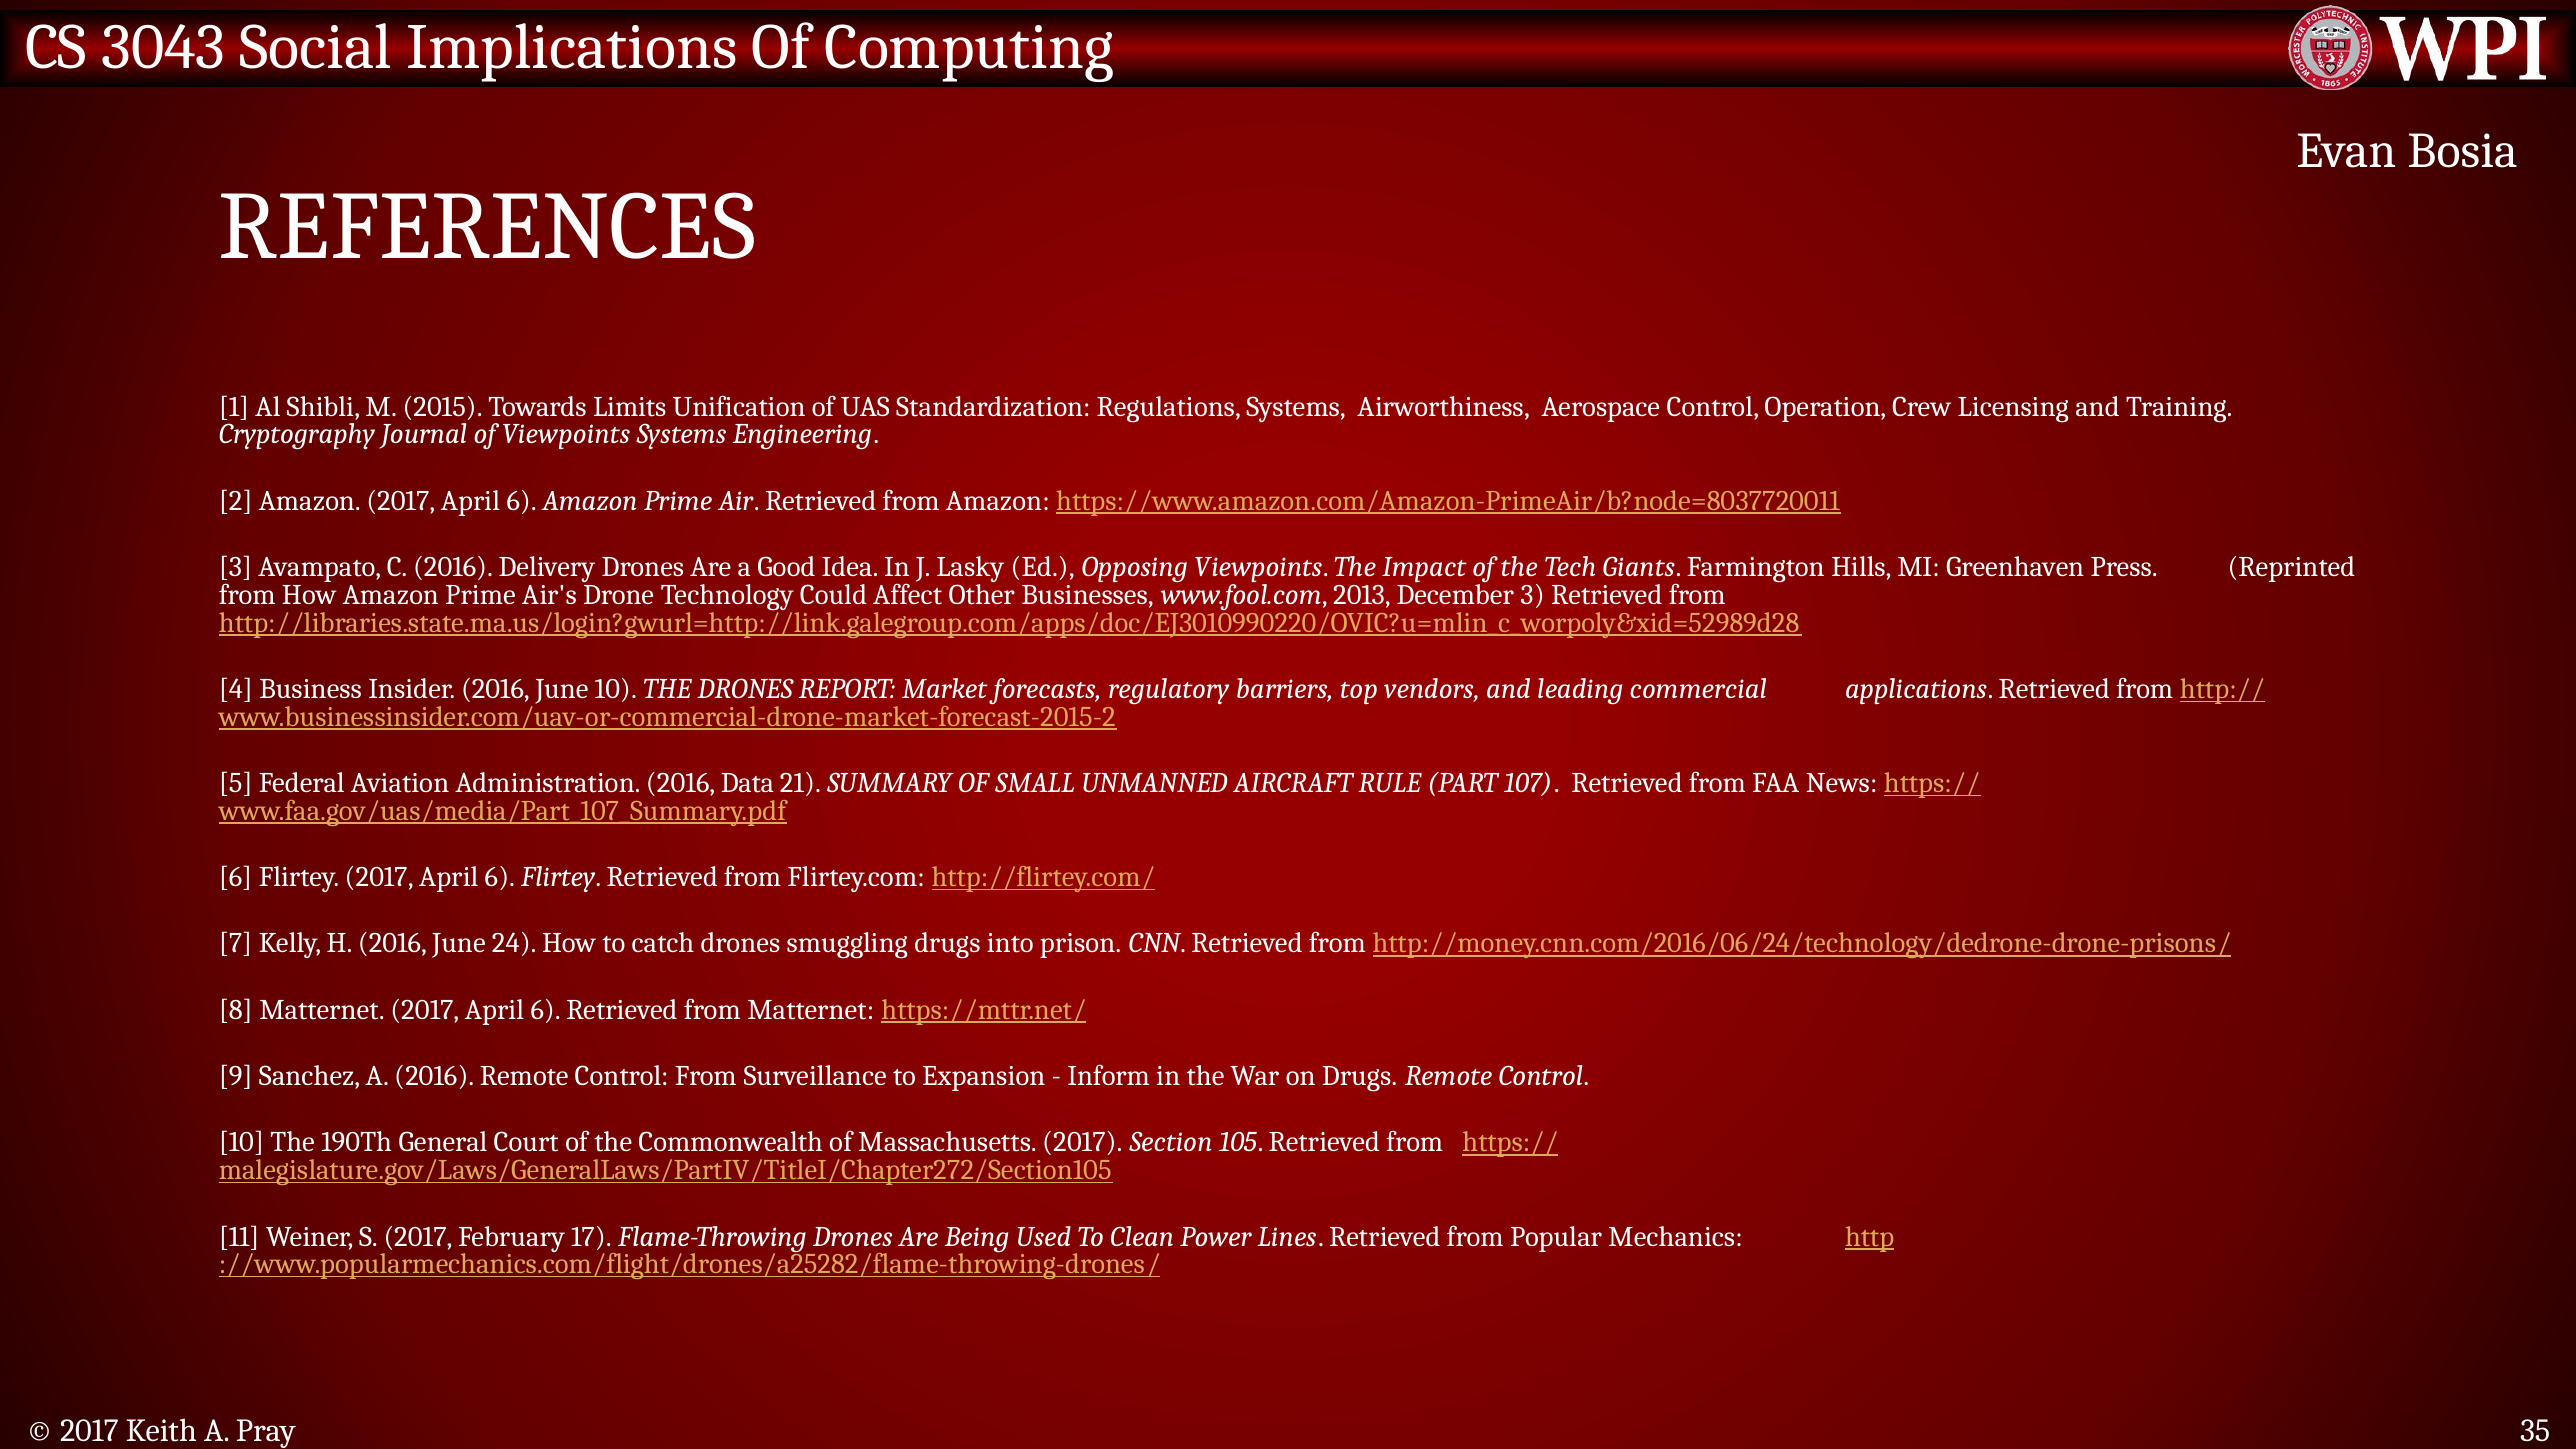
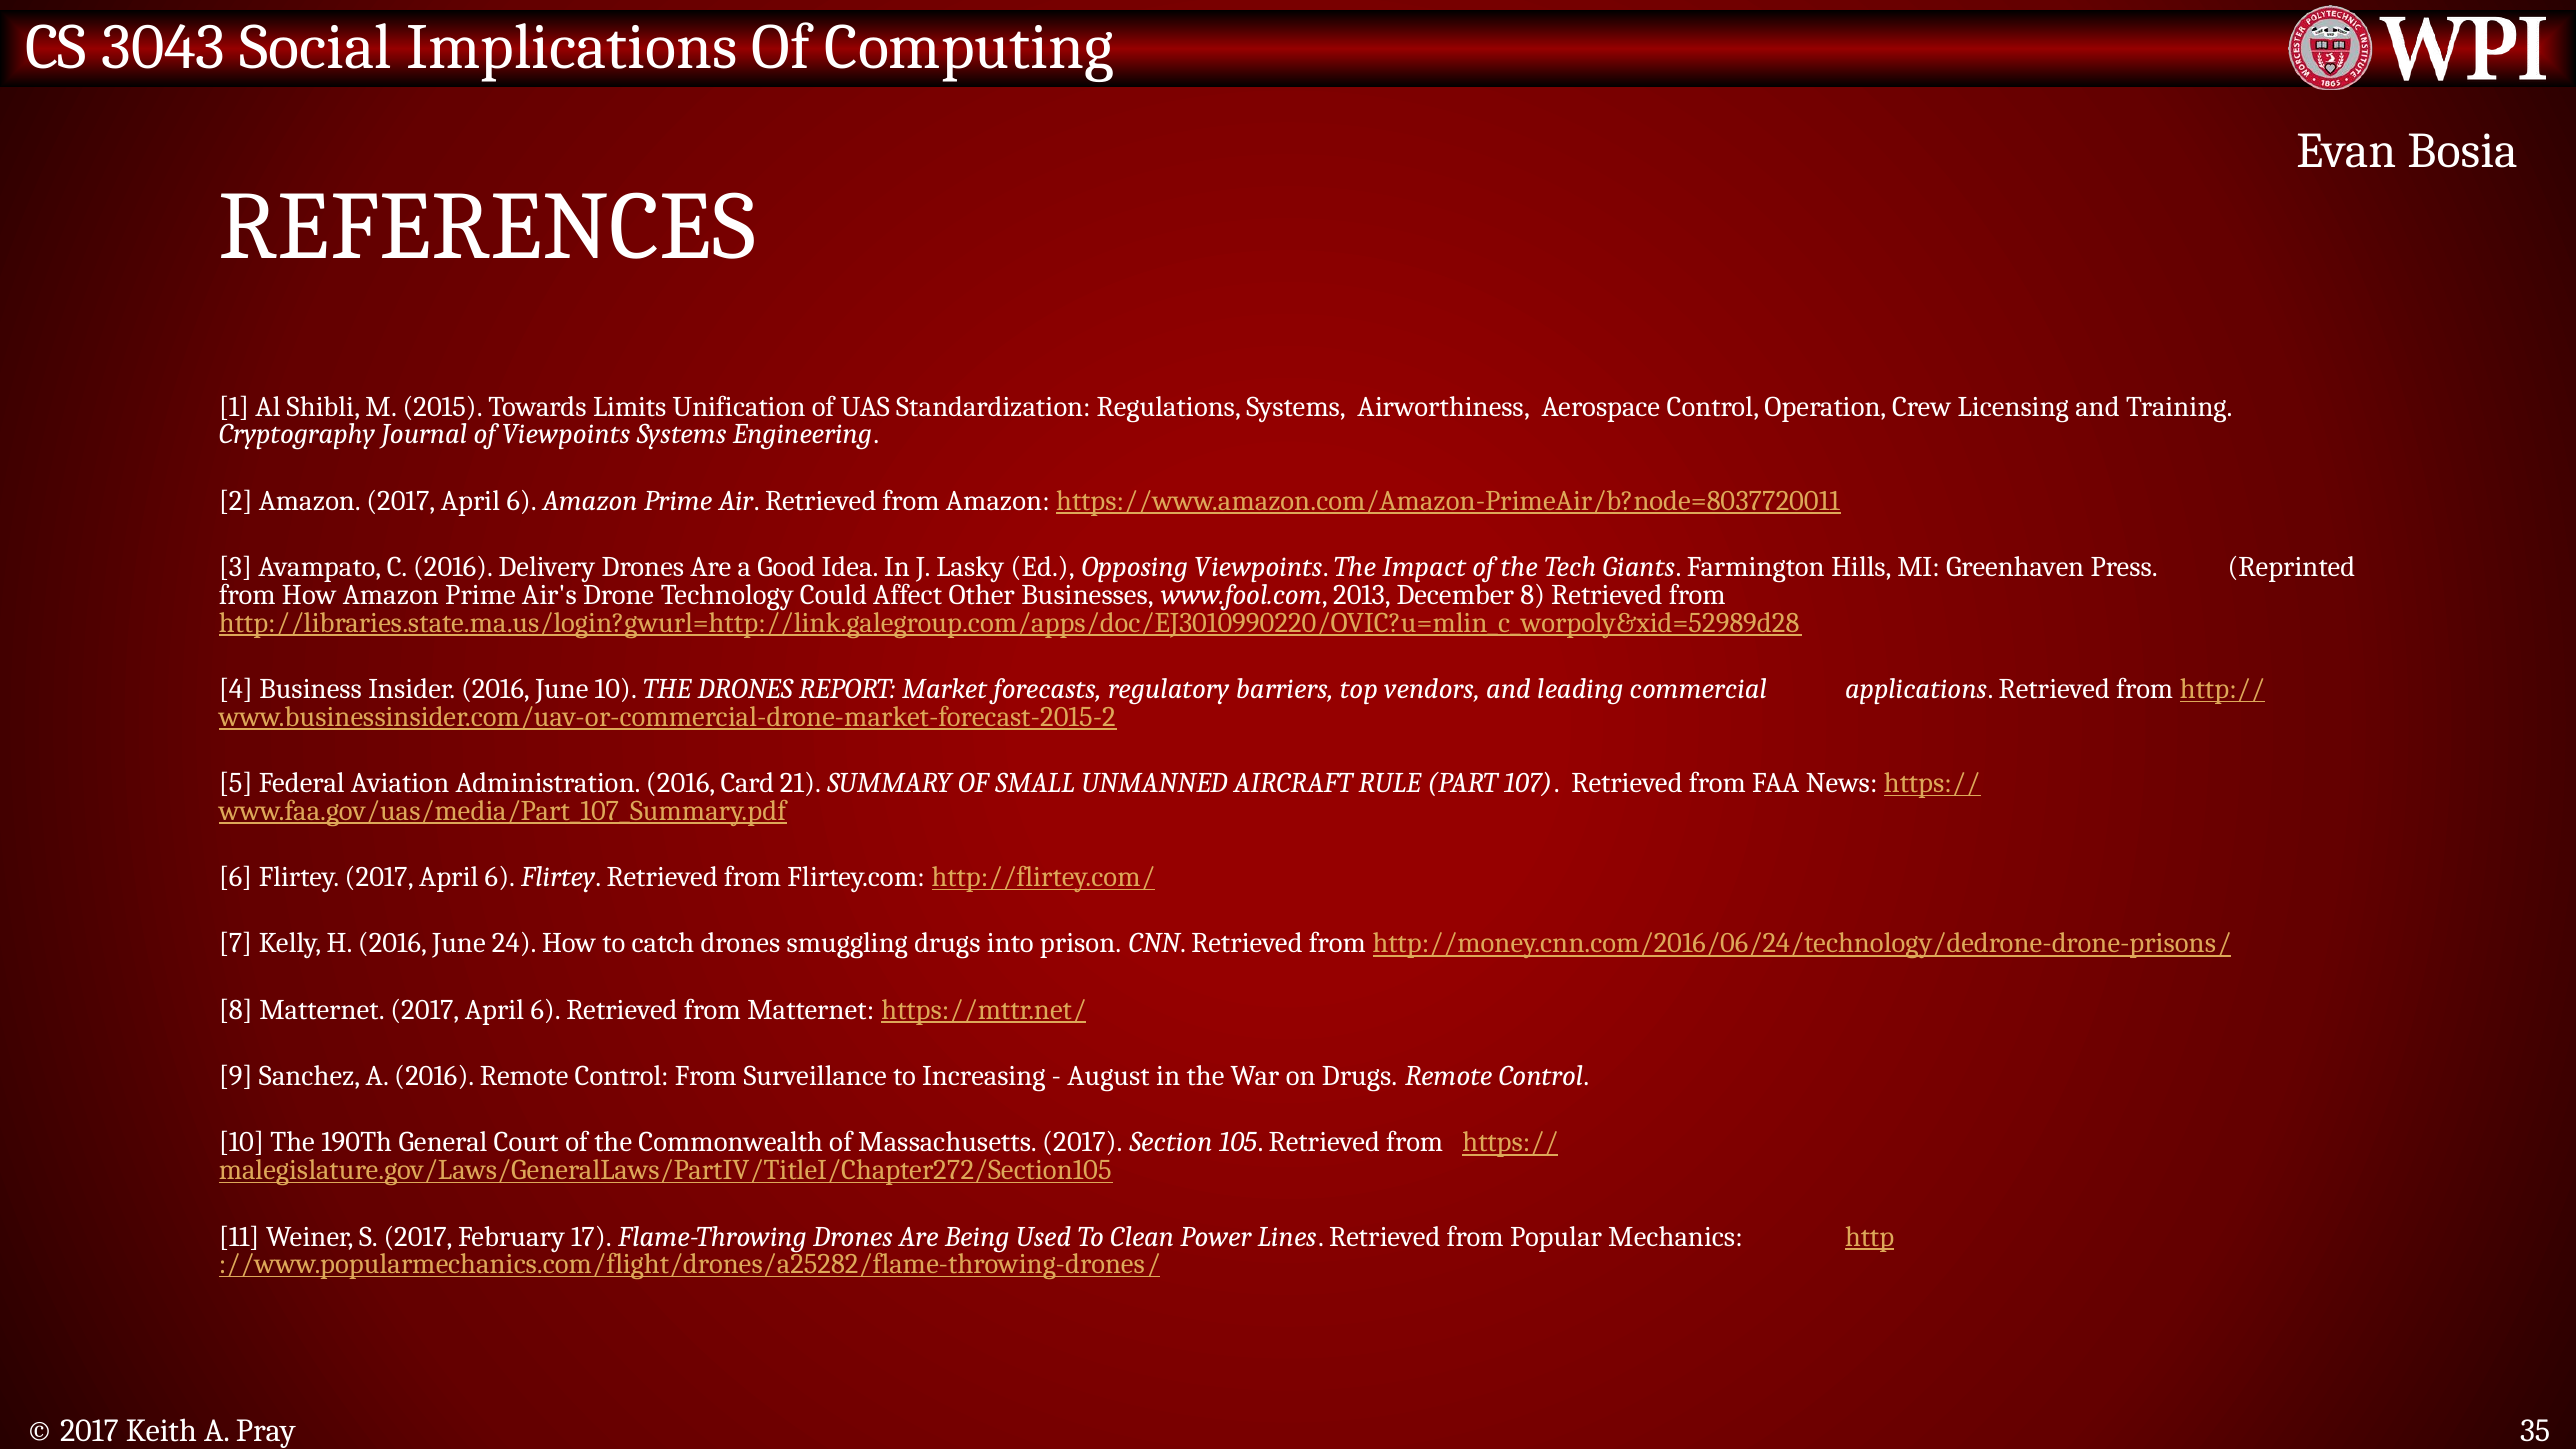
December 3: 3 -> 8 (1533, 595)
Data: Data -> Card (747, 783)
Expansion: Expansion -> Increasing (984, 1076)
Inform: Inform -> August (1109, 1076)
